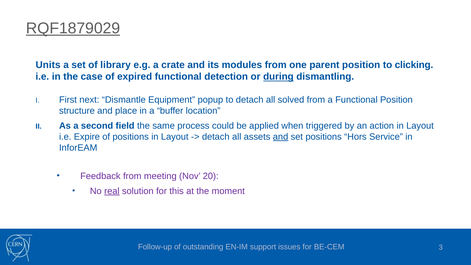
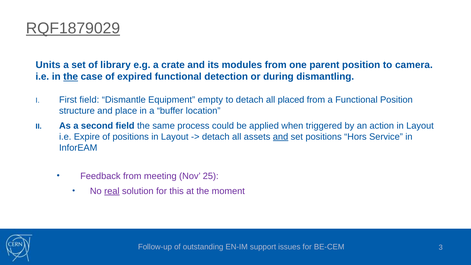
clicking: clicking -> camera (414, 65)
the underline: none -> present (71, 77)
during underline: present -> none (278, 77)
First next: next -> field (89, 100)
popup: popup -> empty (210, 100)
solved: solved -> placed (291, 100)
20: 20 -> 25 (211, 176)
